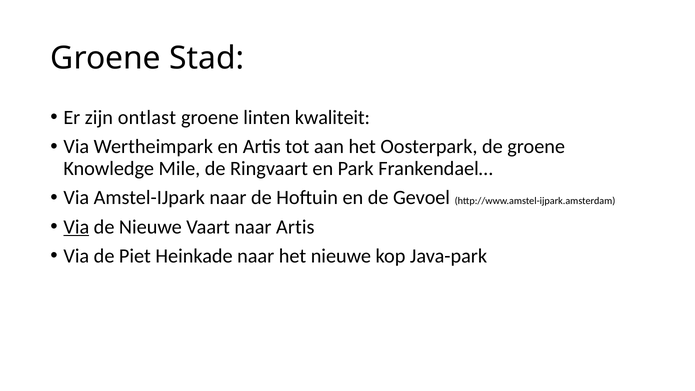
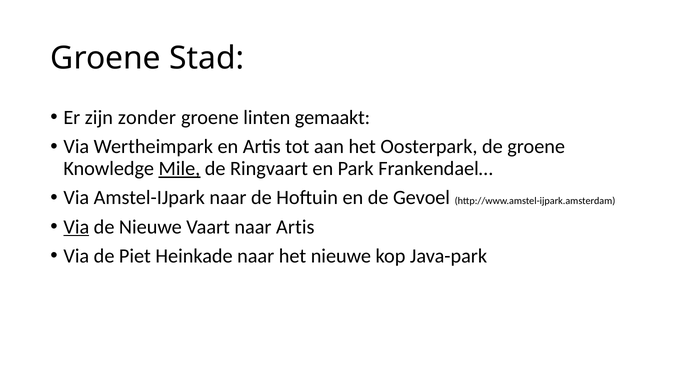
ontlast: ontlast -> zonder (147, 117)
kwaliteit: kwaliteit -> gemaakt (332, 117)
Mile underline: none -> present (179, 169)
